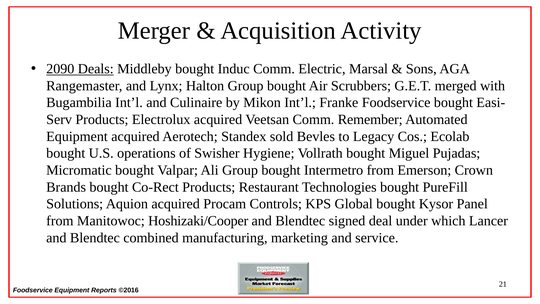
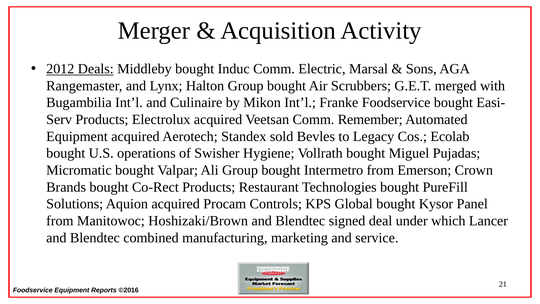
2090: 2090 -> 2012 (60, 69)
Hoshizaki/Cooper: Hoshizaki/Cooper -> Hoshizaki/Brown (198, 221)
